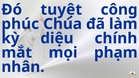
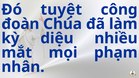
phúc: phúc -> đoàn (20, 24)
chính: chính -> nhiều (116, 38)
